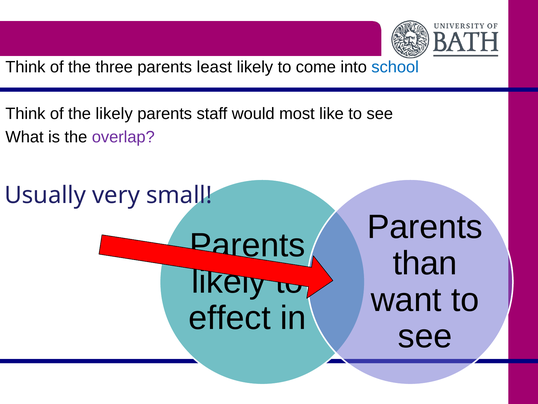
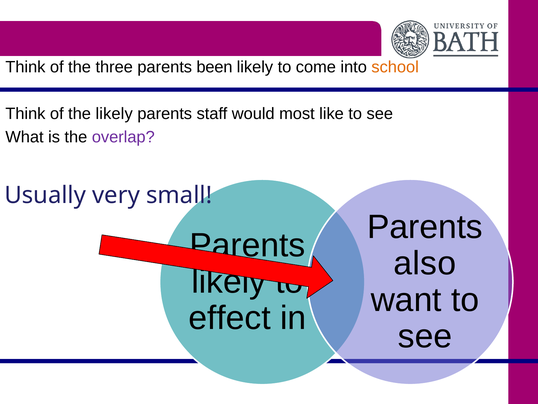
least: least -> been (214, 67)
school colour: blue -> orange (395, 67)
than: than -> also (425, 263)
